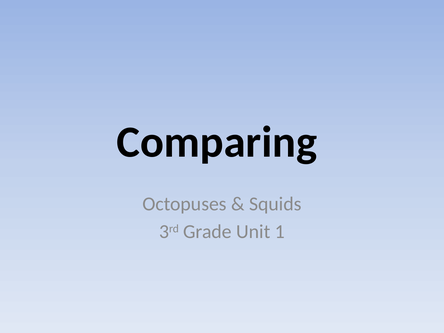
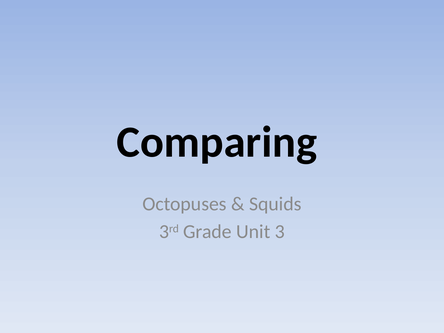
1: 1 -> 3 (280, 232)
